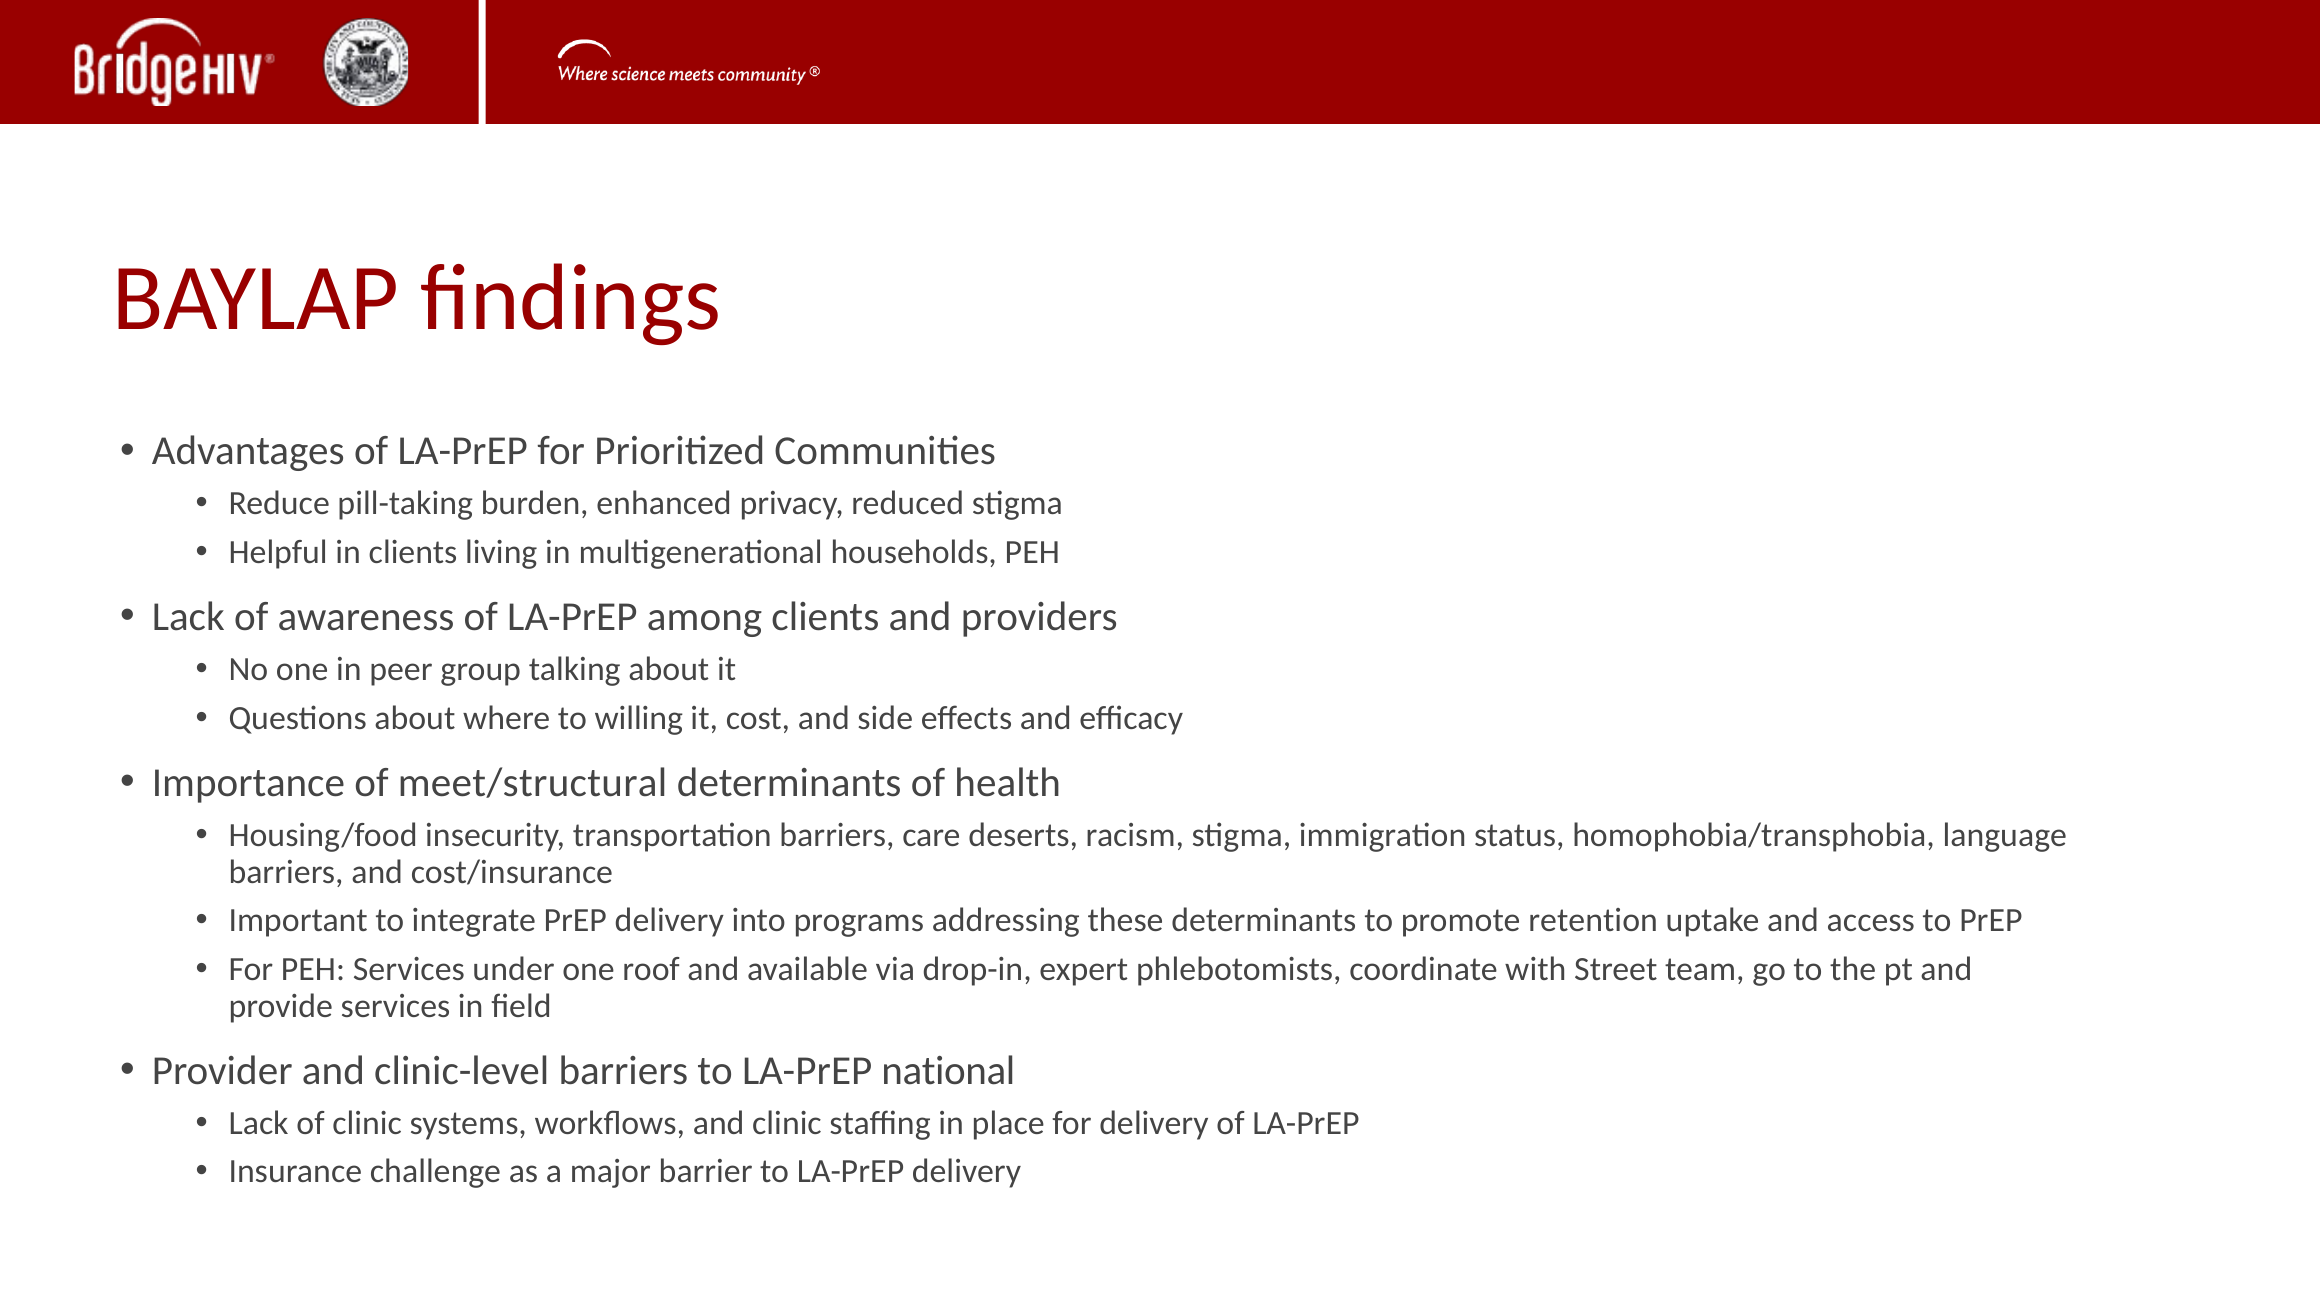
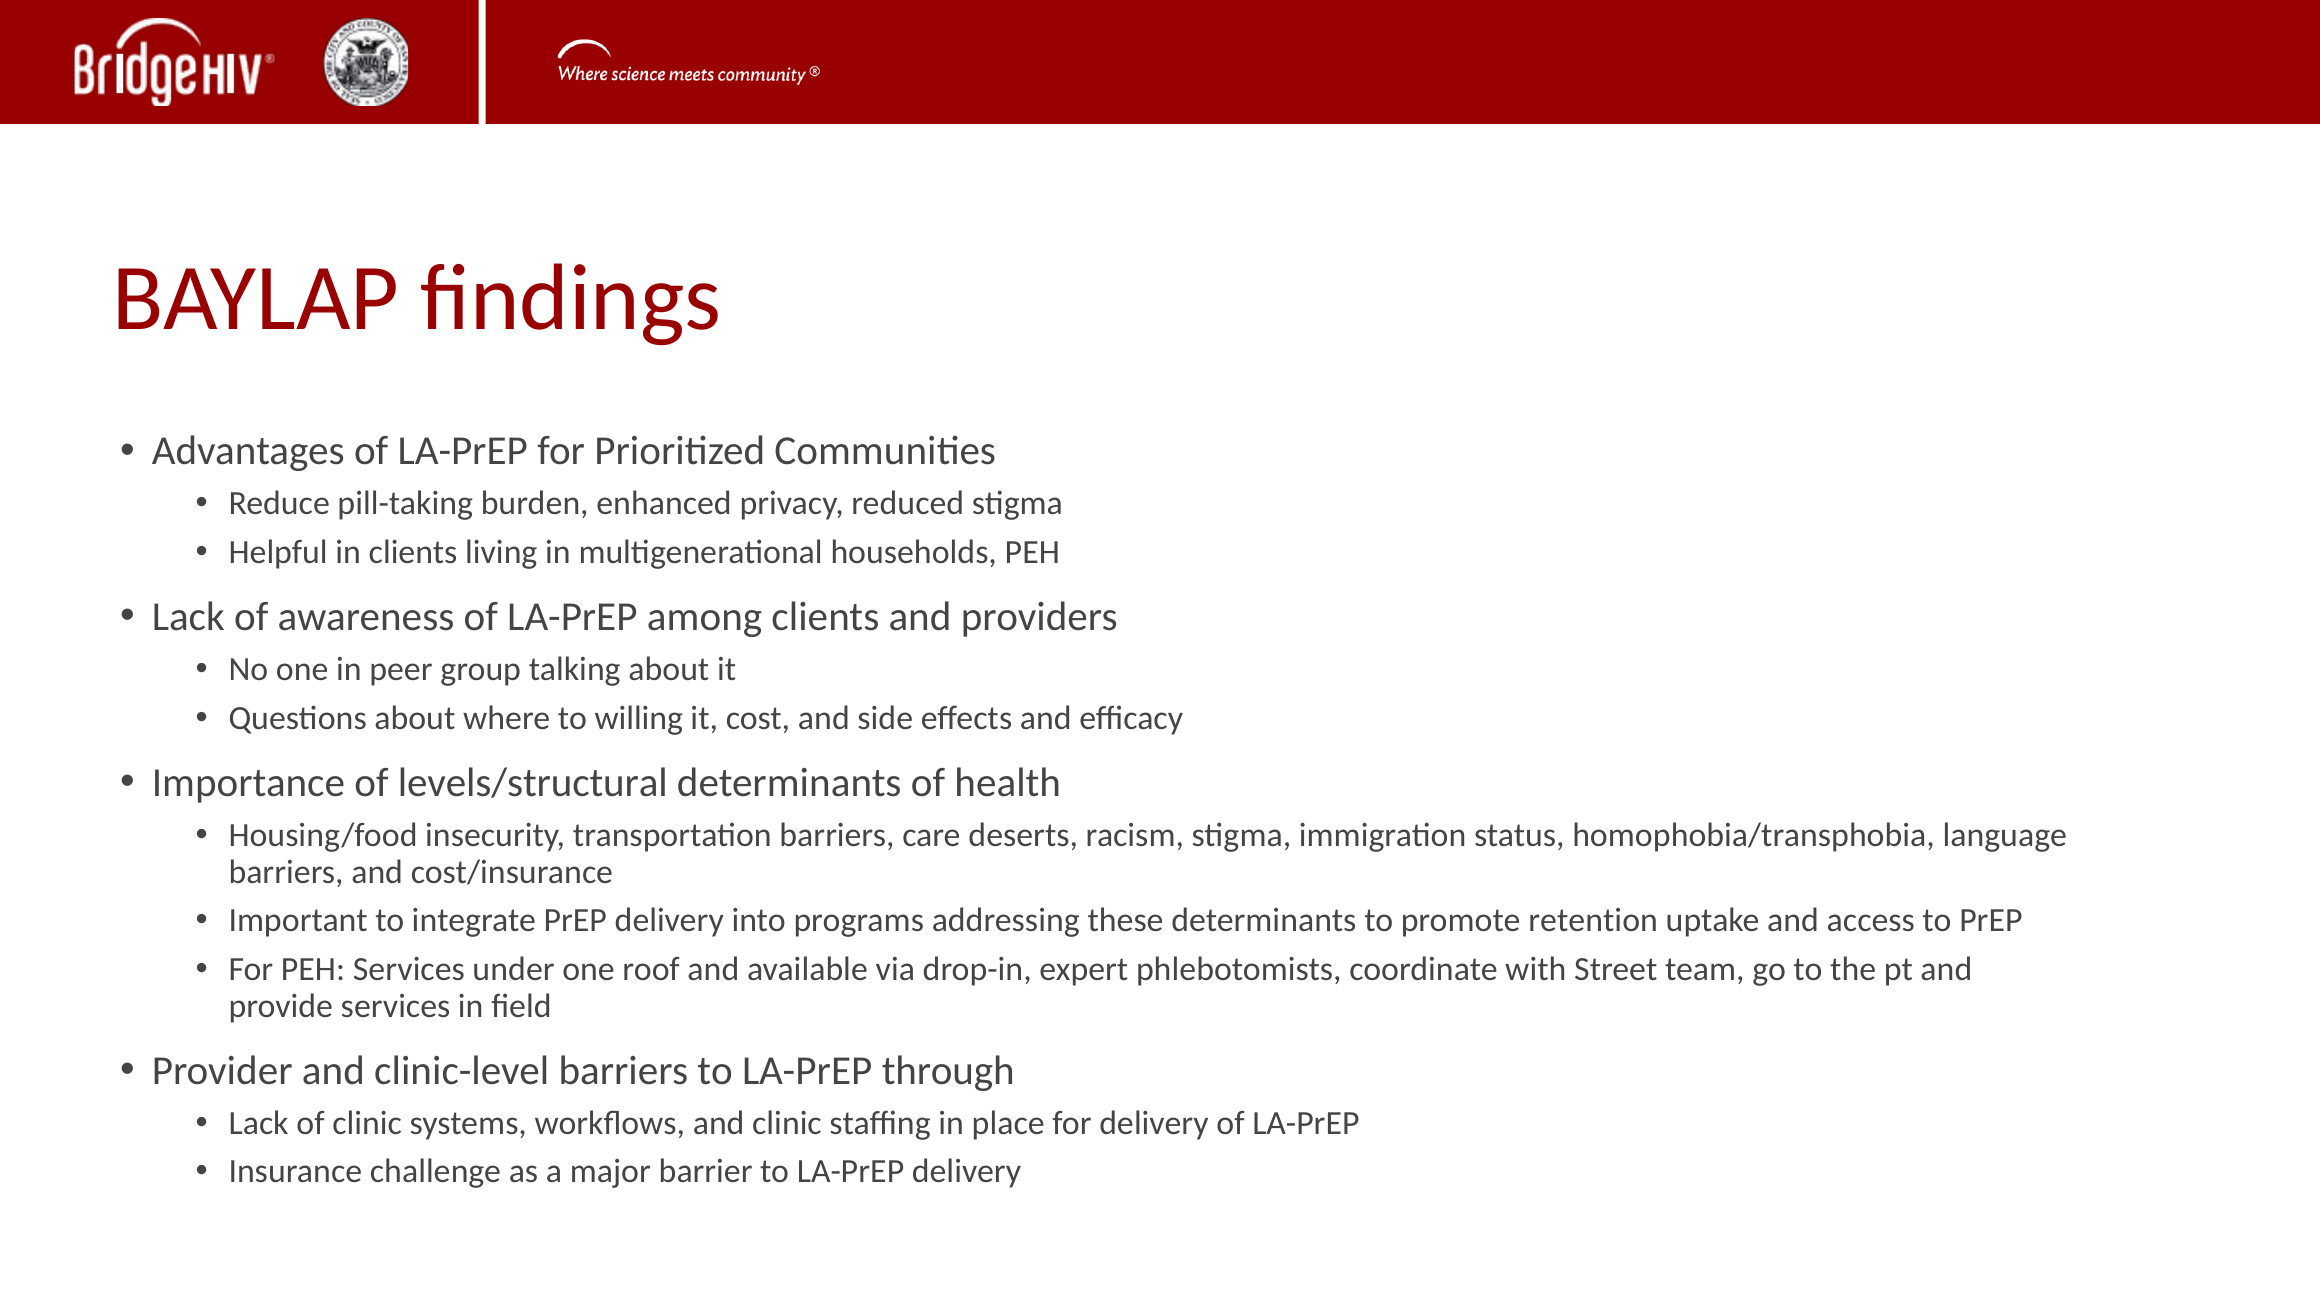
meet/structural: meet/structural -> levels/structural (533, 783)
national: national -> through (948, 1070)
